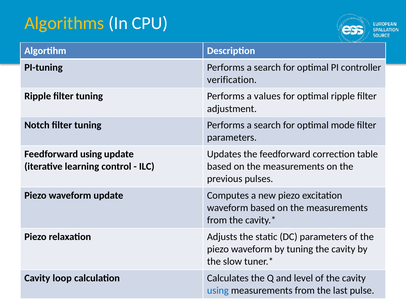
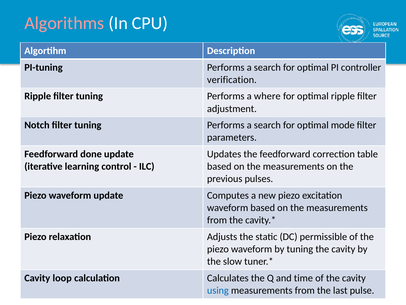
Algorithms colour: yellow -> pink (64, 23)
values: values -> where (267, 96)
Feedforward using: using -> done (91, 154)
DC parameters: parameters -> permissible (323, 236)
level: level -> time (303, 278)
